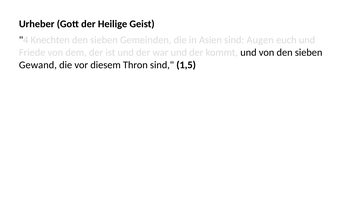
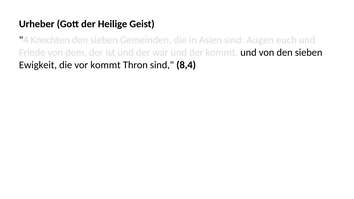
Gewand: Gewand -> Ewigkeit (38, 65)
vor diesem: diesem -> kommt (106, 65)
1,5: 1,5 -> 8,4 (186, 65)
